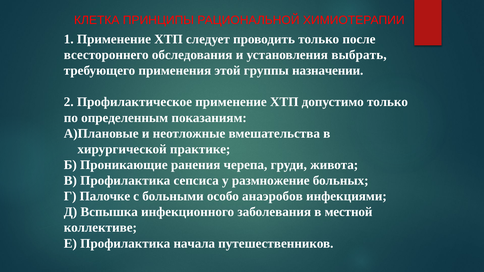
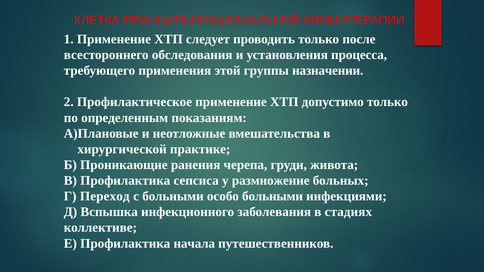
выбрать: выбрать -> процесса (359, 55)
Палочке: Палочке -> Переход (105, 196)
особо анаэробов: анаэробов -> больными (273, 196)
местной: местной -> стадиях (348, 212)
